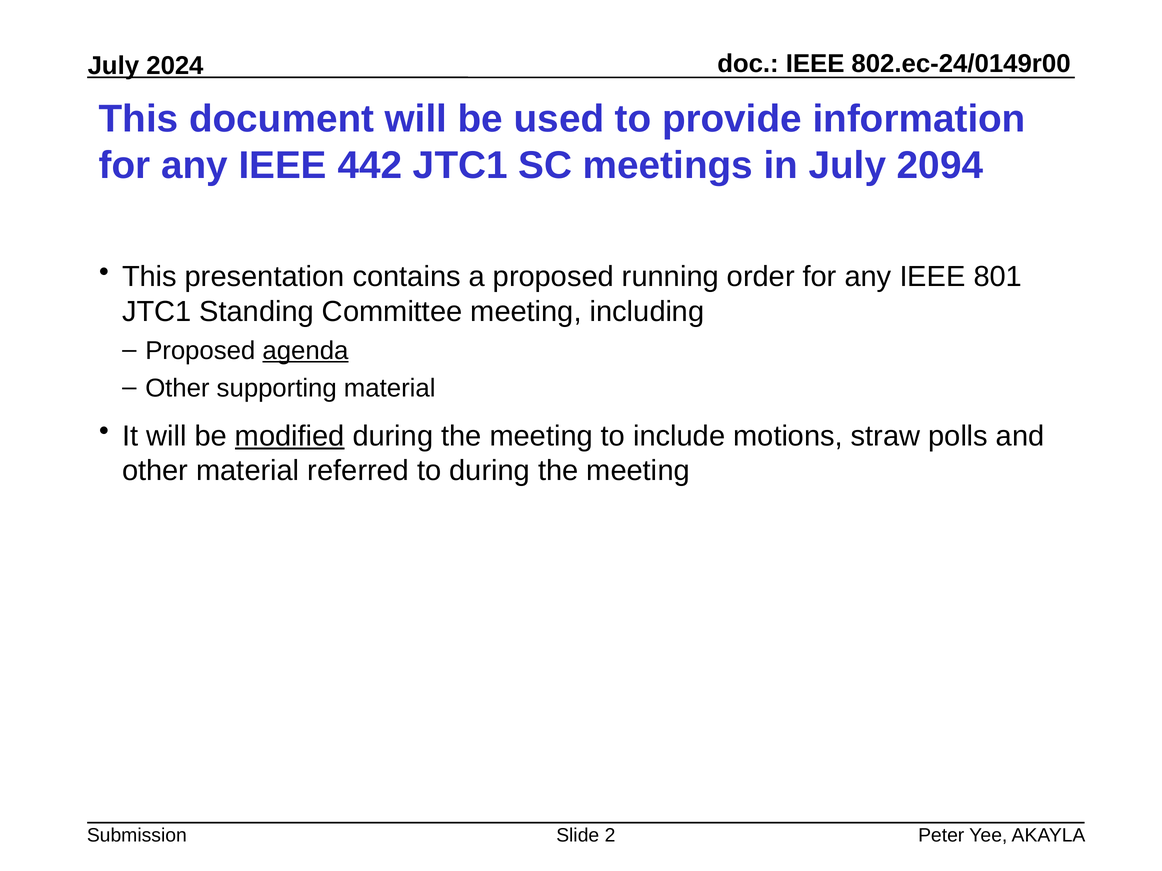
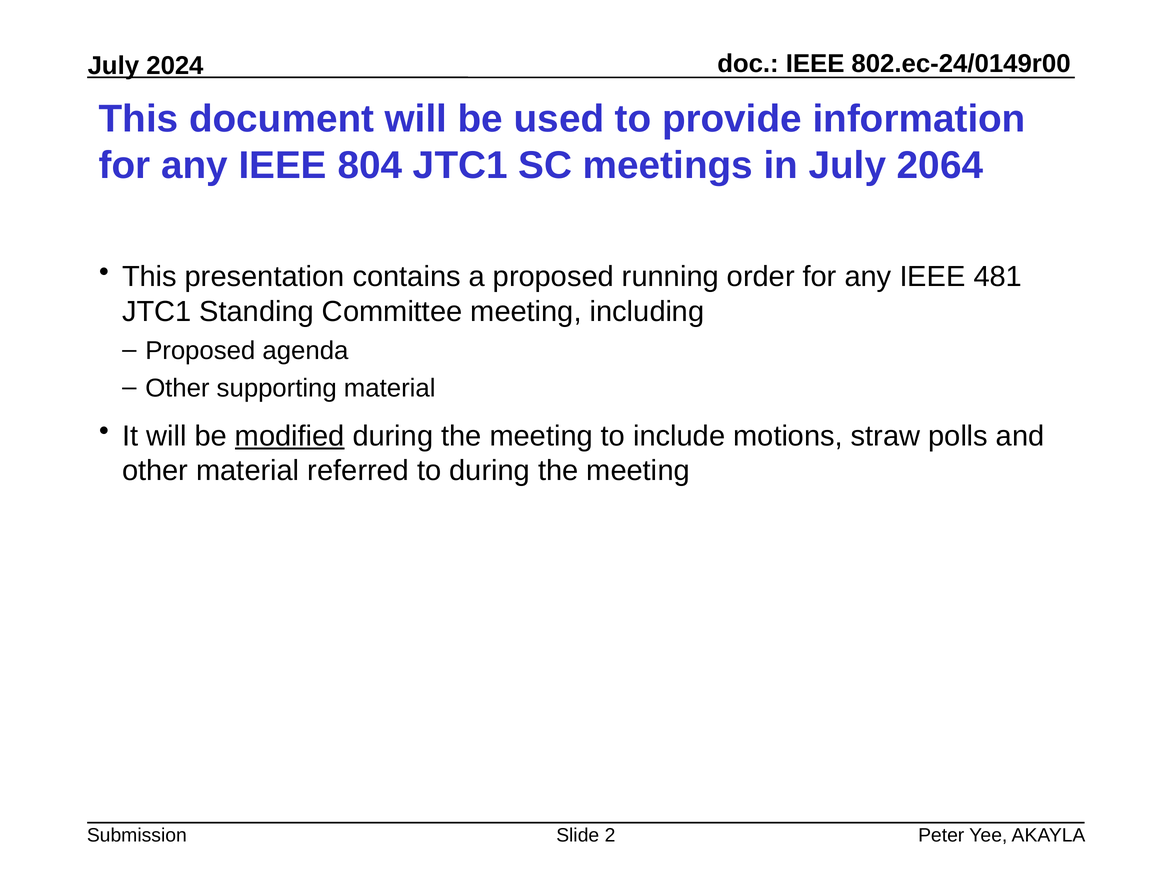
442: 442 -> 804 (370, 165)
2094: 2094 -> 2064 (940, 165)
801: 801 -> 481 (998, 277)
agenda underline: present -> none (305, 351)
